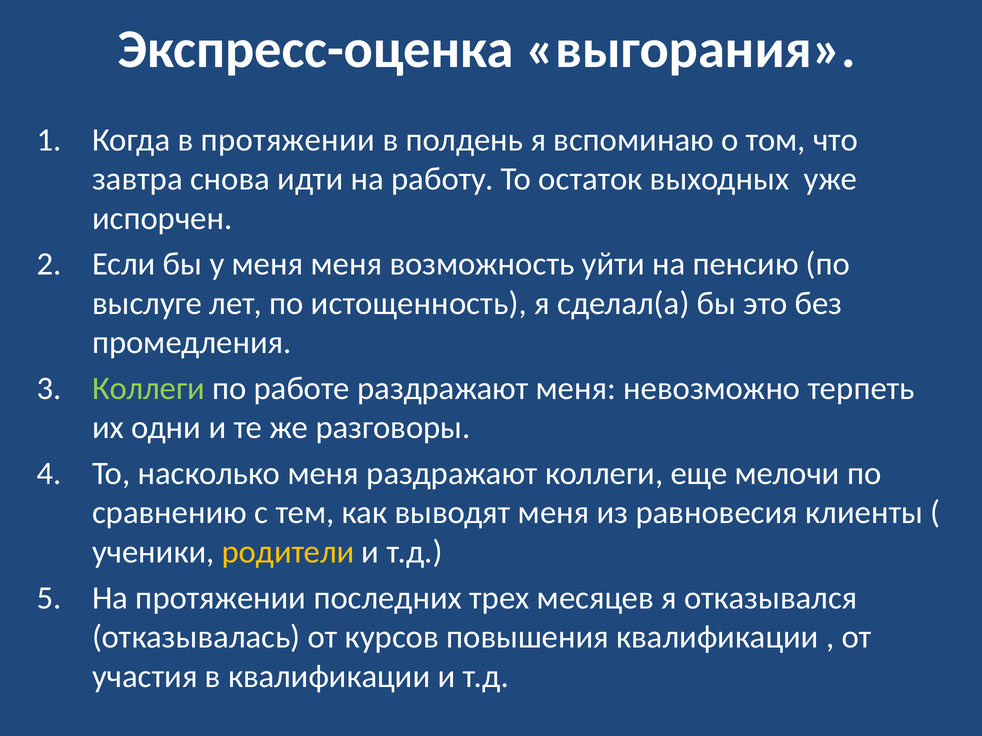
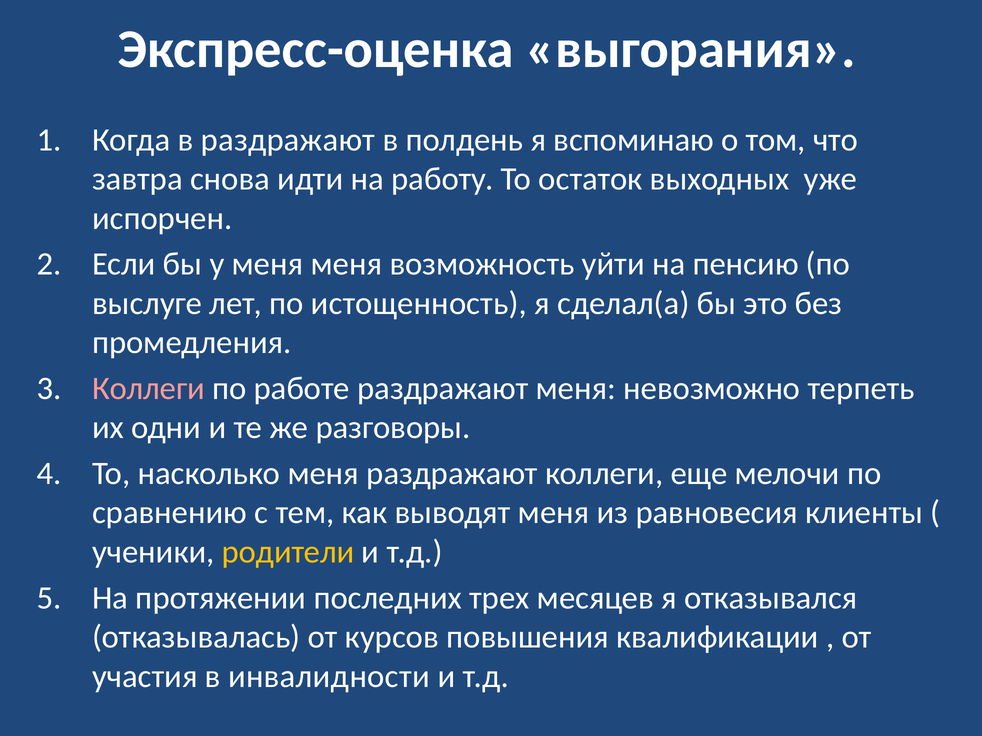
в протяжении: протяжении -> раздражают (288, 140)
Коллеги colour: light green -> pink (148, 389)
в квалификации: квалификации -> инвалидности (329, 677)
